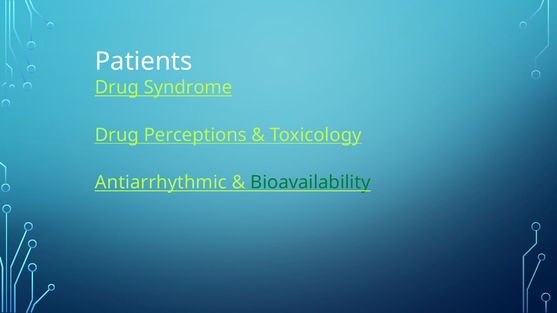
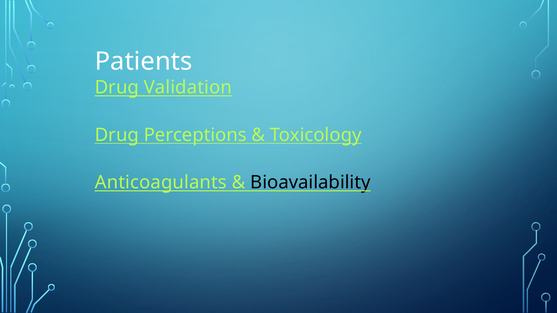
Syndrome: Syndrome -> Validation (188, 87)
Antiarrhythmic: Antiarrhythmic -> Anticoagulants (161, 183)
Bioavailability colour: green -> black (310, 183)
